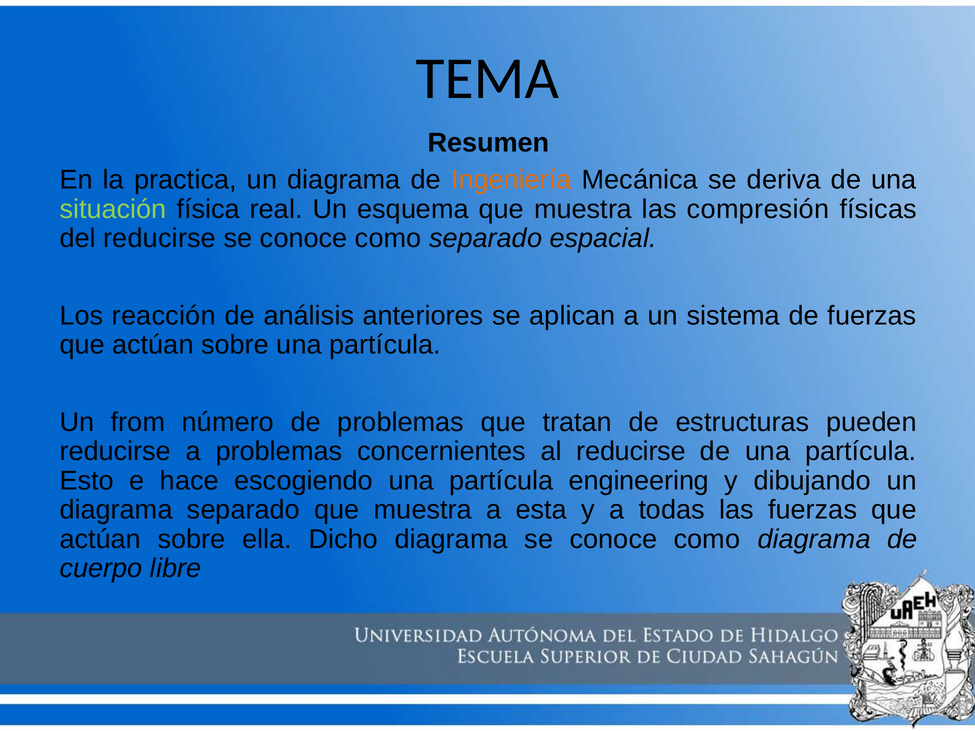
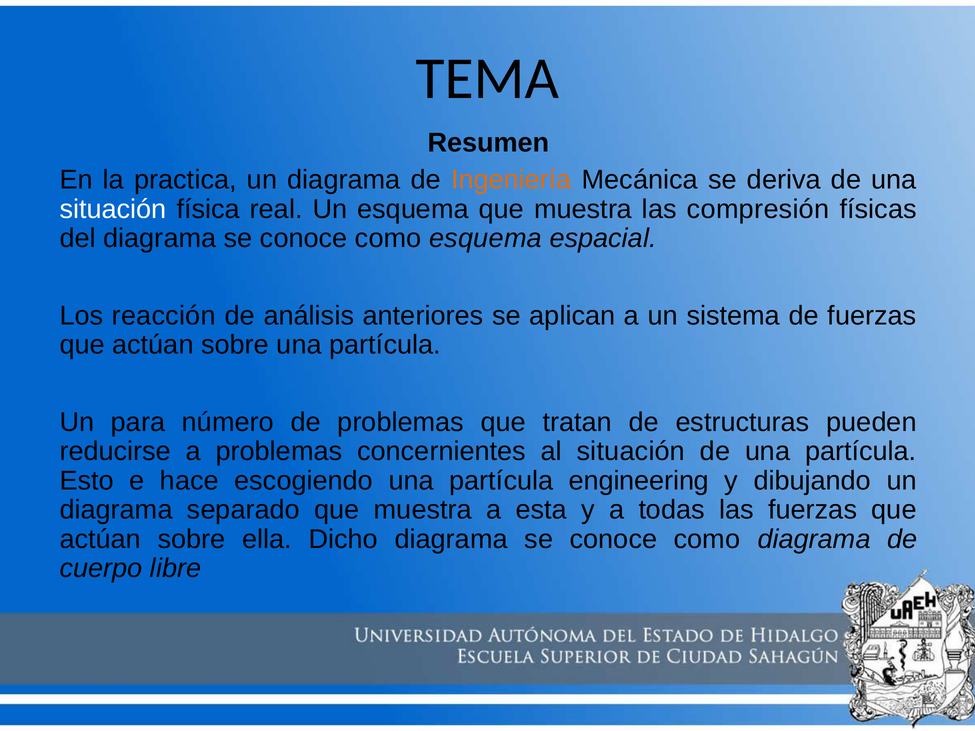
situación colour: light green -> white (113, 209)
del reducirse: reducirse -> diagrama (160, 238)
como separado: separado -> esquema (486, 238)
from: from -> para (138, 422)
al reducirse: reducirse -> situación (631, 452)
